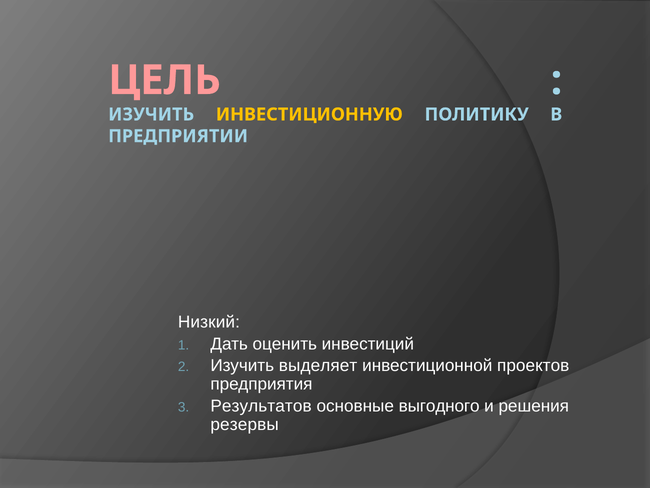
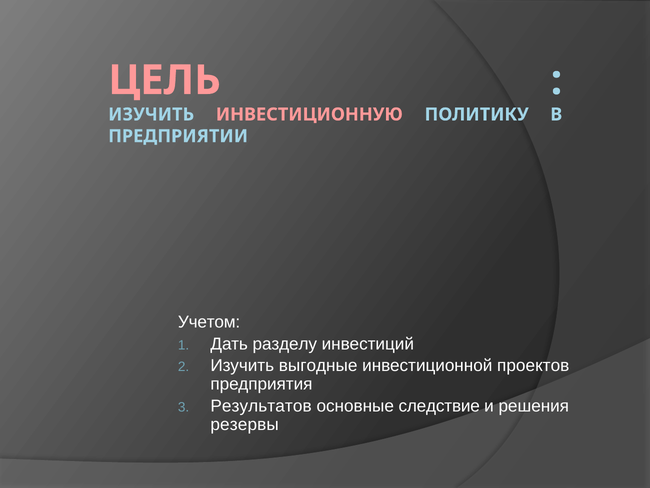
ИНВЕСТИЦИОННУЮ colour: yellow -> pink (309, 114)
Низкий: Низкий -> Учетом (209, 322)
оценить: оценить -> разделу (285, 343)
выделяет: выделяет -> выгодные (318, 365)
выгодного: выгодного -> следствие (439, 406)
